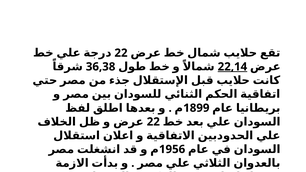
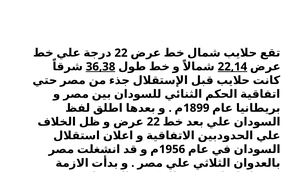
36,38 underline: none -> present (101, 67)
